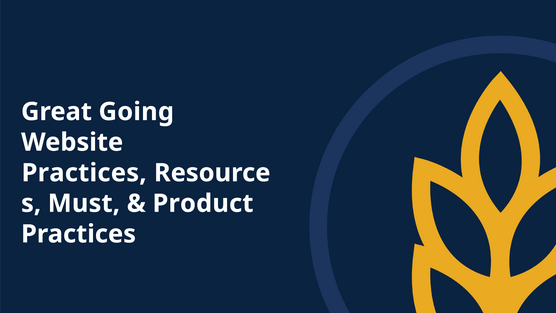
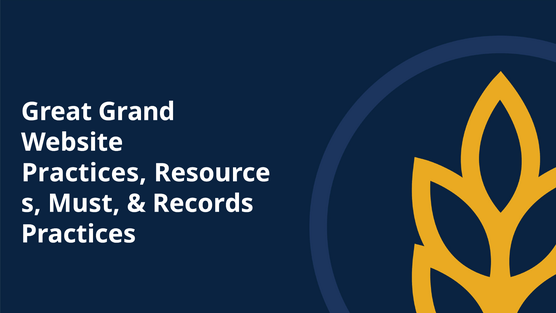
Going: Going -> Grand (137, 112)
Product: Product -> Records (203, 203)
